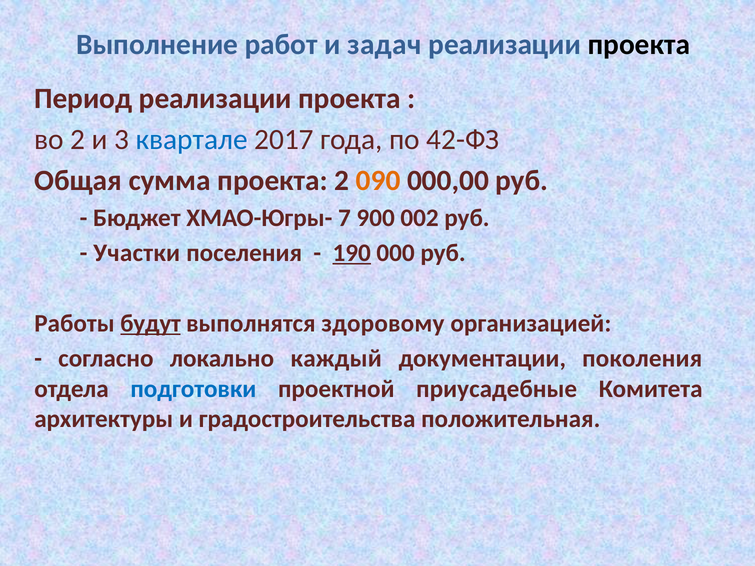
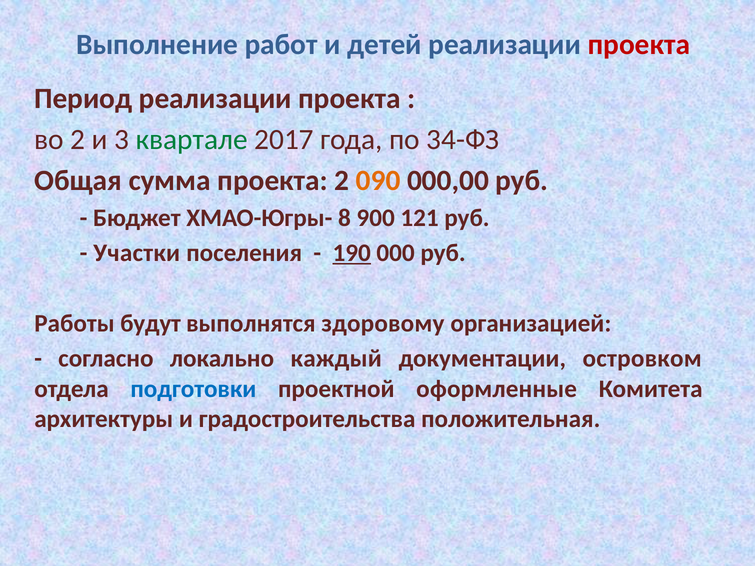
задач: задач -> детей (385, 44)
проекта colour: black -> red (639, 44)
квартале colour: blue -> green (192, 139)
42-ФЗ: 42-ФЗ -> 34-ФЗ (463, 139)
7: 7 -> 8 (344, 218)
002: 002 -> 121 (420, 218)
будут underline: present -> none (151, 324)
поколения: поколения -> островком (642, 359)
приусадебные: приусадебные -> оформленные (497, 389)
